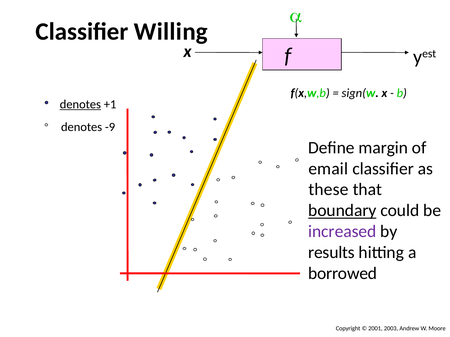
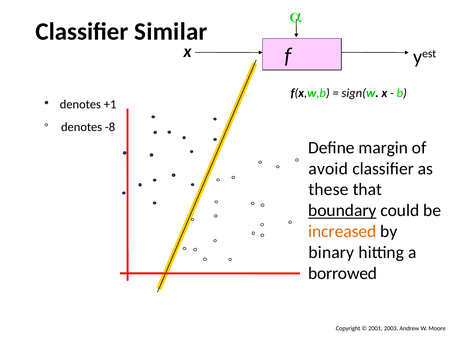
Willing: Willing -> Similar (171, 32)
denotes underline: present -> none (80, 104)
-9: -9 -> -8 (110, 127)
email: email -> avoid (328, 169)
increased colour: purple -> orange (342, 232)
results: results -> binary (331, 253)
